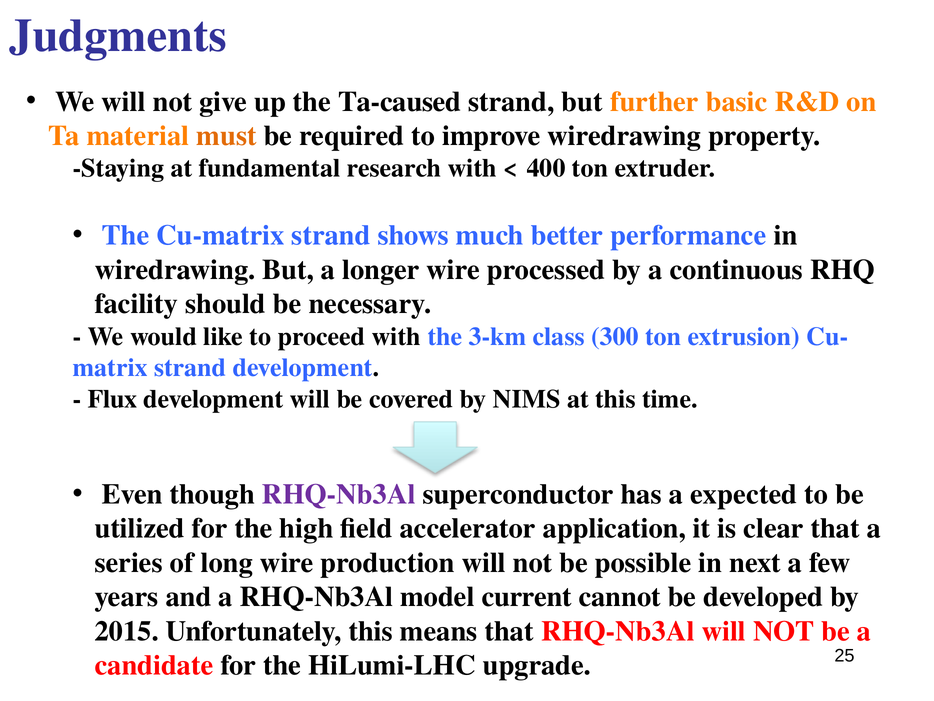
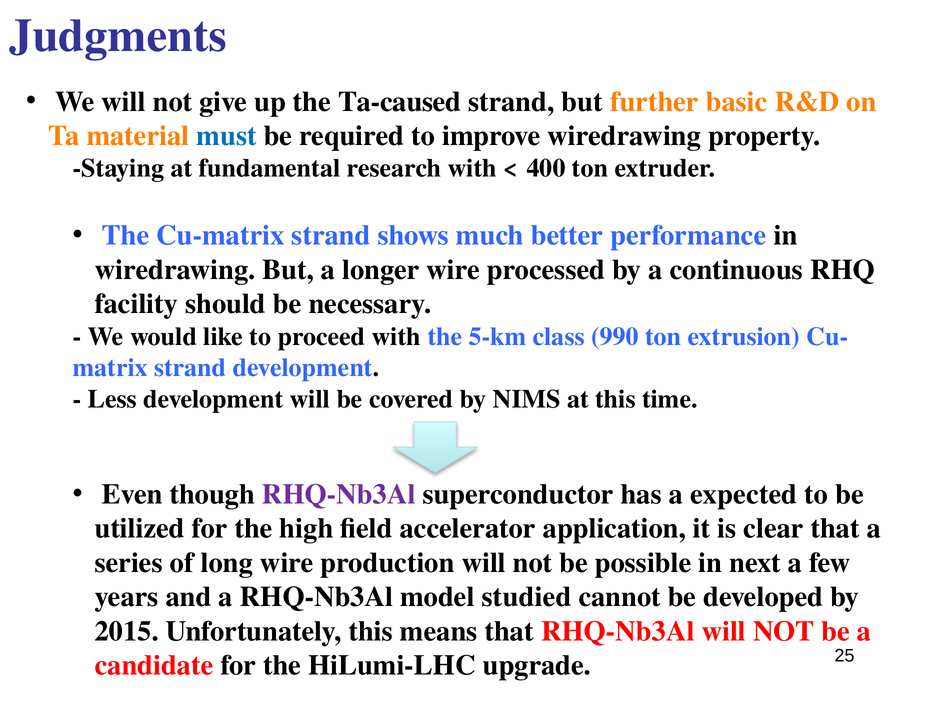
must colour: orange -> blue (227, 136)
3-km: 3-km -> 5-km (497, 336)
300: 300 -> 990 (615, 336)
Flux: Flux -> Less (112, 399)
current: current -> studied (527, 597)
